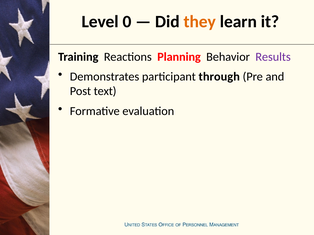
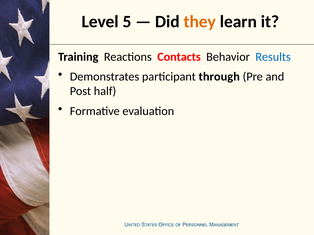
0: 0 -> 5 (127, 22)
Planning: Planning -> Contacts (179, 57)
Results colour: purple -> blue (273, 57)
text: text -> half (105, 91)
